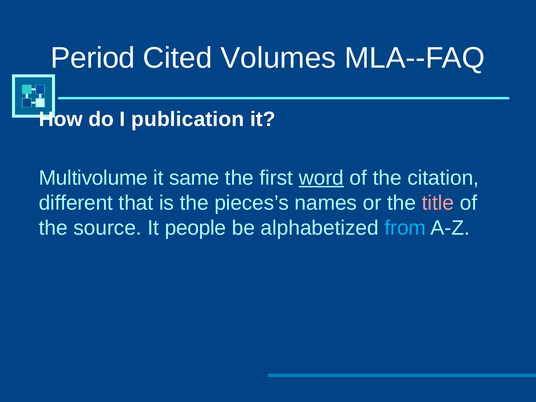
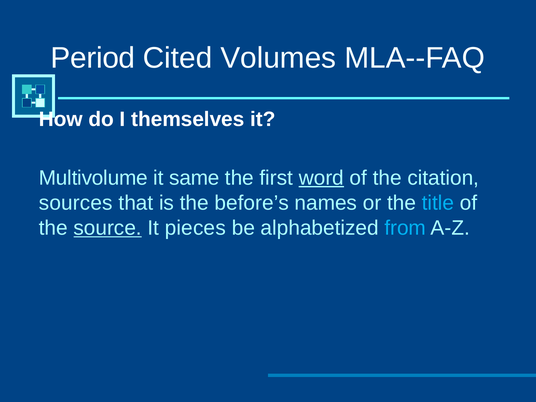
publication: publication -> themselves (188, 119)
different: different -> sources (76, 203)
pieces’s: pieces’s -> before’s (252, 203)
title colour: pink -> light blue (438, 203)
source underline: none -> present (108, 228)
people: people -> pieces (195, 228)
